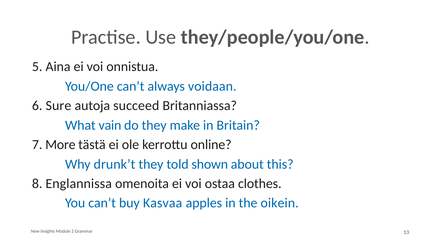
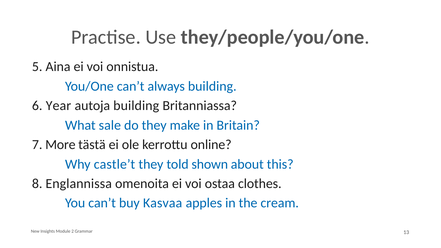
always voidaan: voidaan -> building (212, 86)
Sure: Sure -> Year (58, 106)
autoja succeed: succeed -> building (136, 106)
vain: vain -> sale (110, 125)
drunk’t: drunk’t -> castle’t (114, 164)
oikein: oikein -> cream (280, 203)
